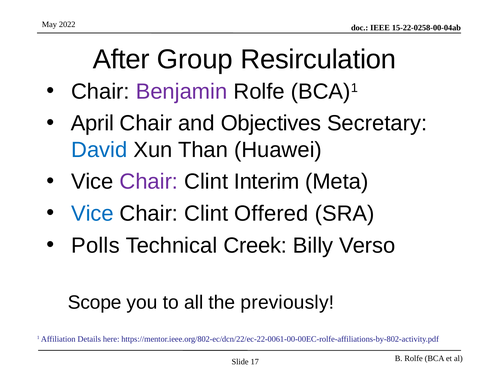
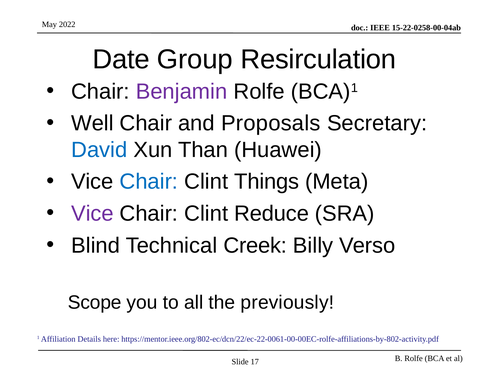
After: After -> Date (121, 59)
April: April -> Well (92, 123)
Objectives: Objectives -> Proposals (271, 123)
Chair colour: purple -> blue (149, 181)
Interim: Interim -> Things (267, 181)
Vice colour: blue -> purple (92, 213)
Offered: Offered -> Reduce (272, 213)
Polls: Polls -> Blind (96, 245)
